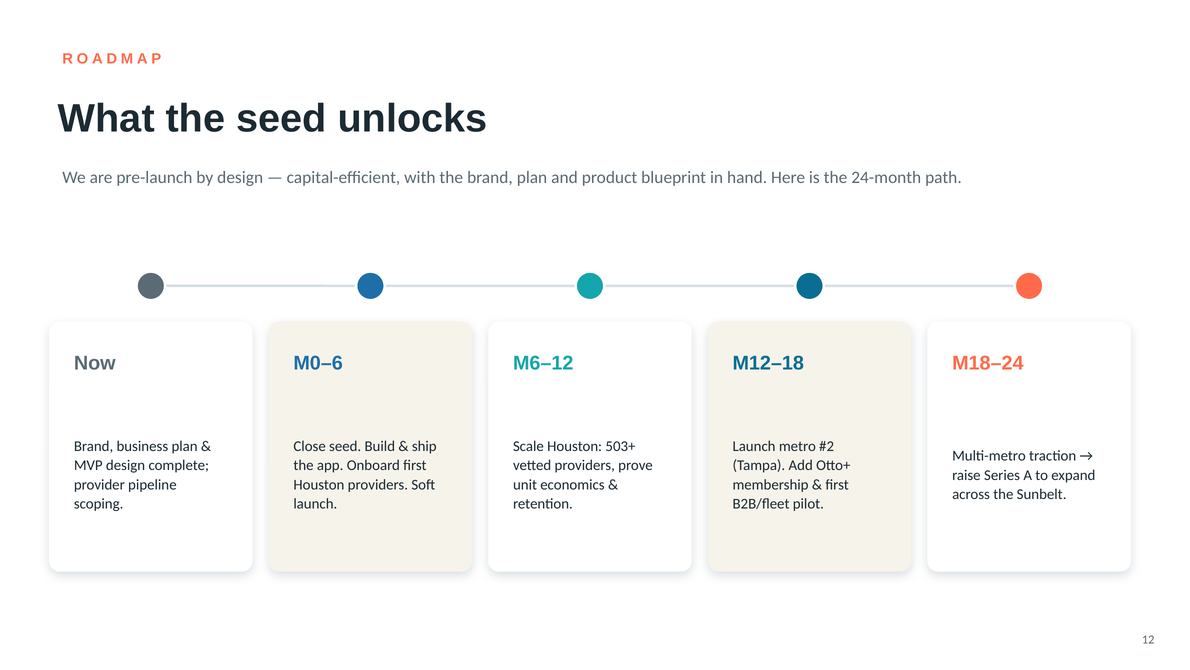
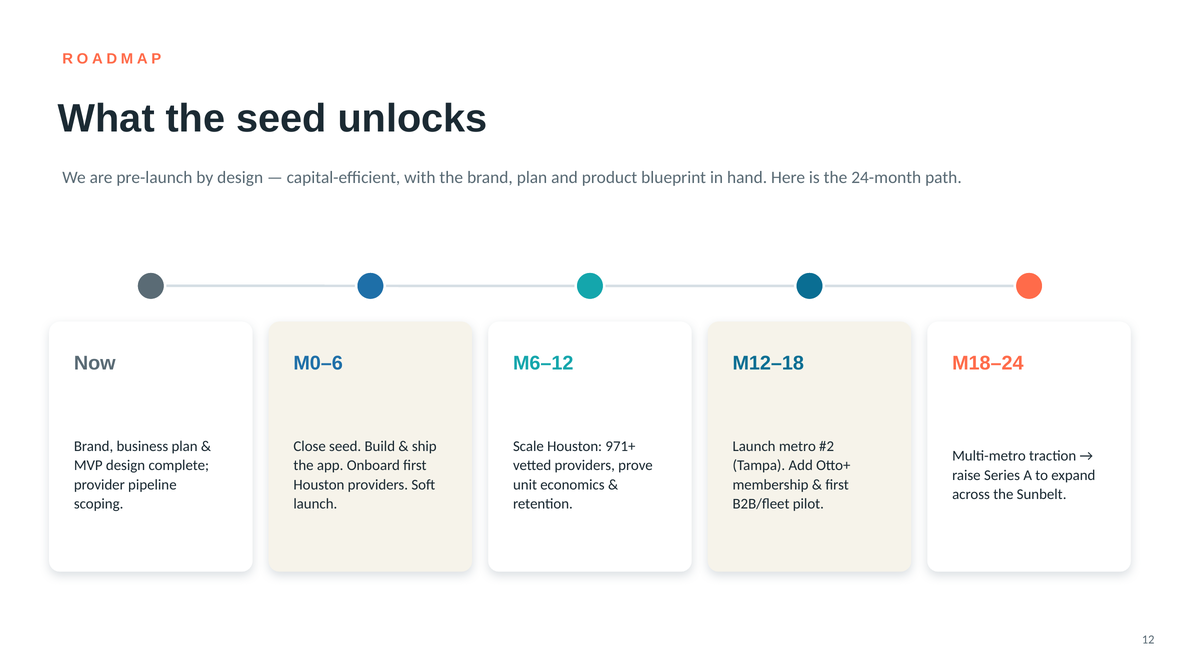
503+: 503+ -> 971+ (620, 446)
